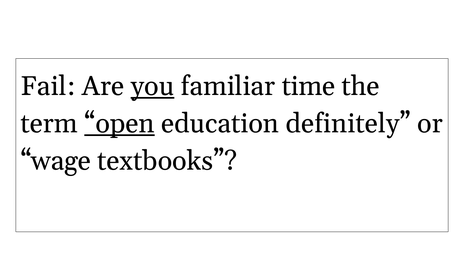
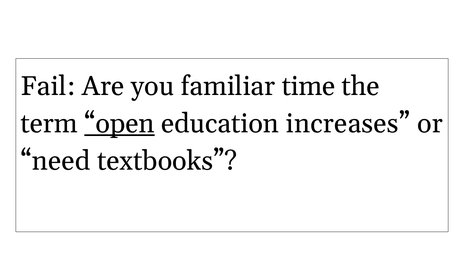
you underline: present -> none (153, 86)
definitely: definitely -> increases (348, 123)
wage: wage -> need (55, 161)
